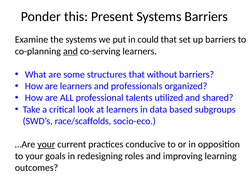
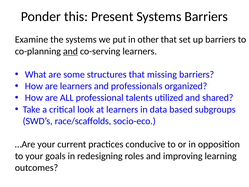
could: could -> other (148, 40)
without: without -> missing (162, 74)
your underline: present -> none (46, 144)
